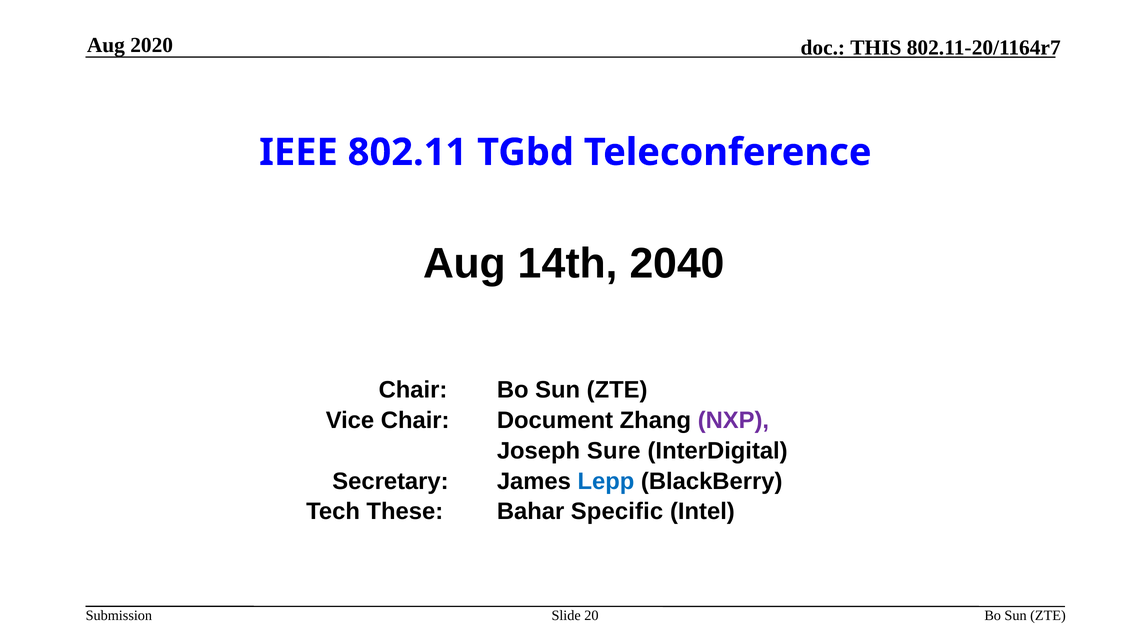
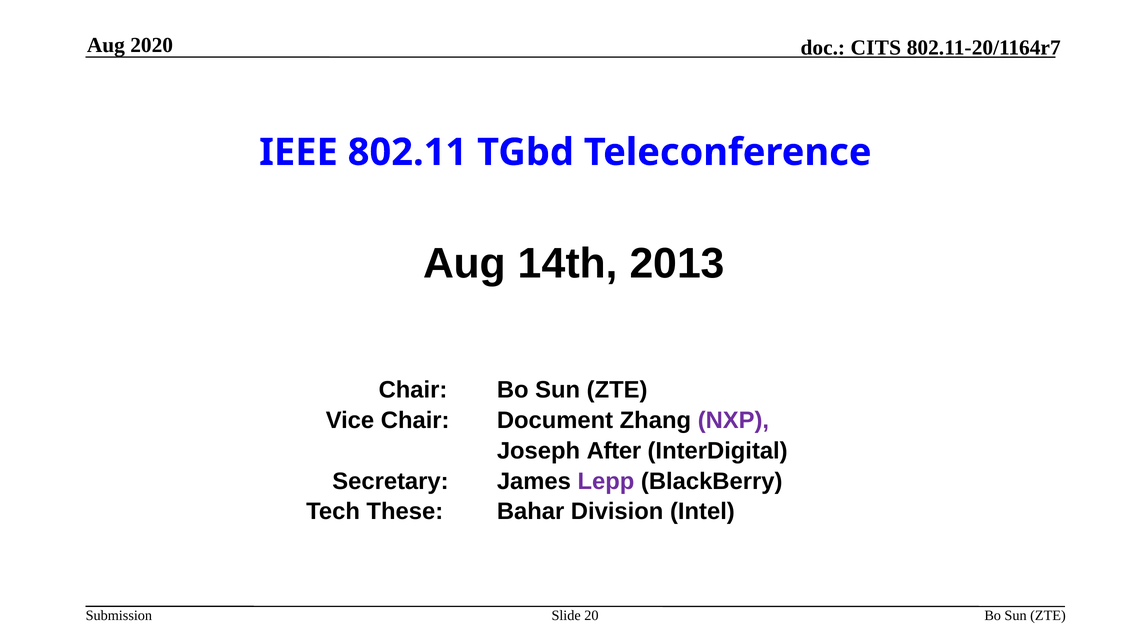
THIS: THIS -> CITS (876, 48)
2040: 2040 -> 2013 (677, 264)
Sure: Sure -> After (614, 451)
Lepp colour: blue -> purple (606, 481)
Specific: Specific -> Division (617, 511)
